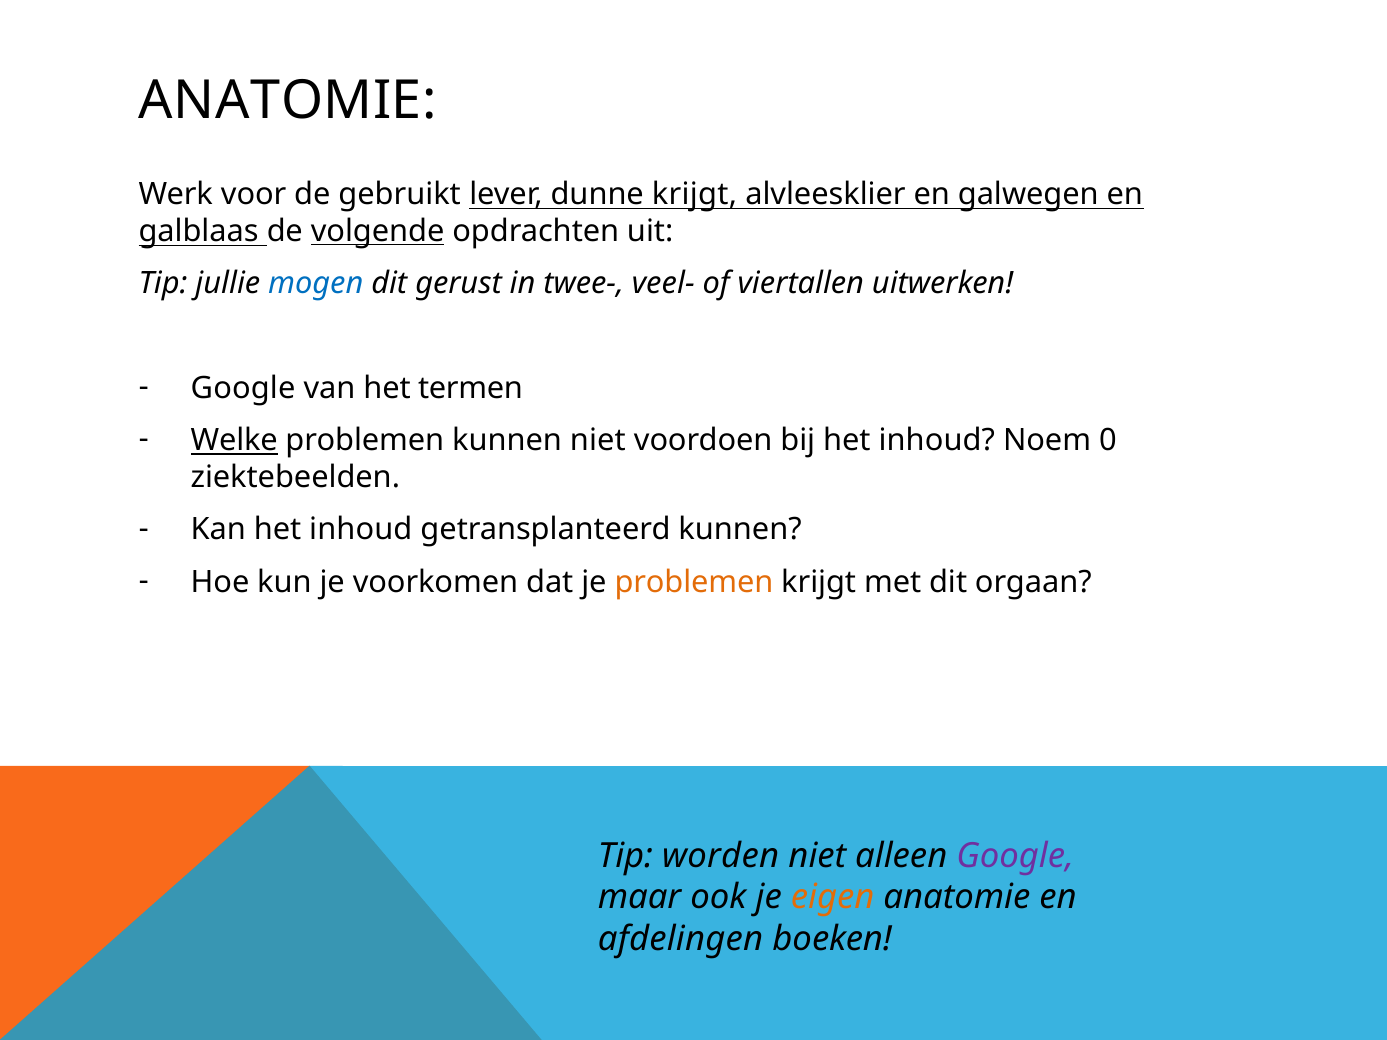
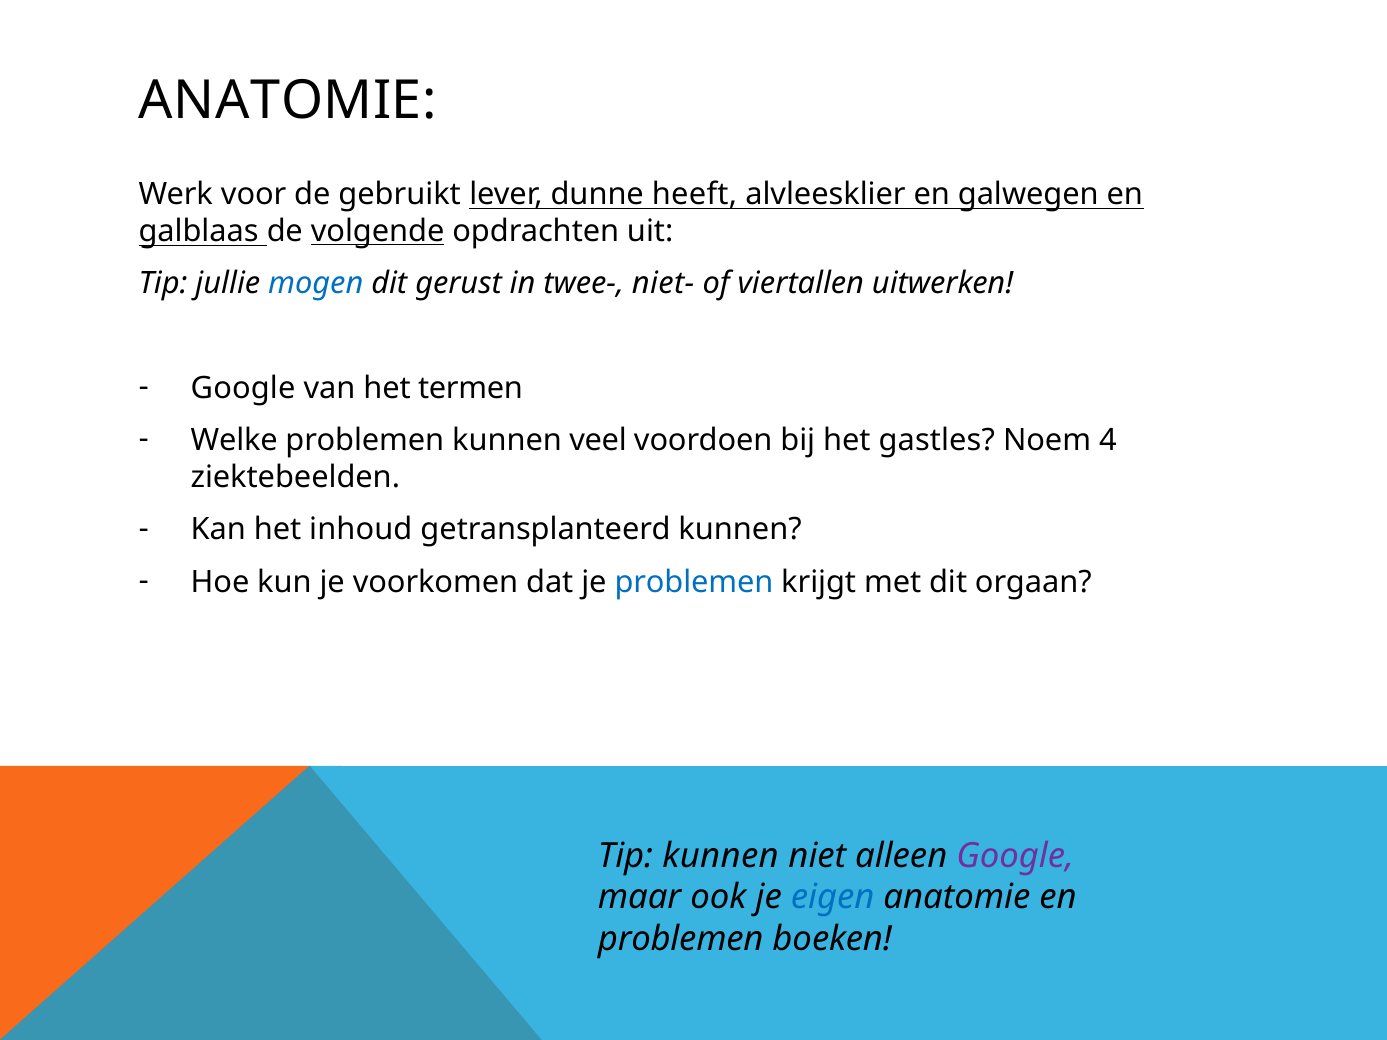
dunne krijgt: krijgt -> heeft (695, 194)
veel-: veel- -> niet- (663, 284)
Welke underline: present -> none (234, 441)
kunnen niet: niet -> veel (598, 441)
bij het inhoud: inhoud -> gastles (937, 441)
0: 0 -> 4 (1108, 441)
problemen colour: orange -> blue (694, 582)
Tip worden: worden -> kunnen (721, 856)
eigen colour: orange -> blue (833, 898)
afdelingen: afdelingen -> problemen (681, 939)
